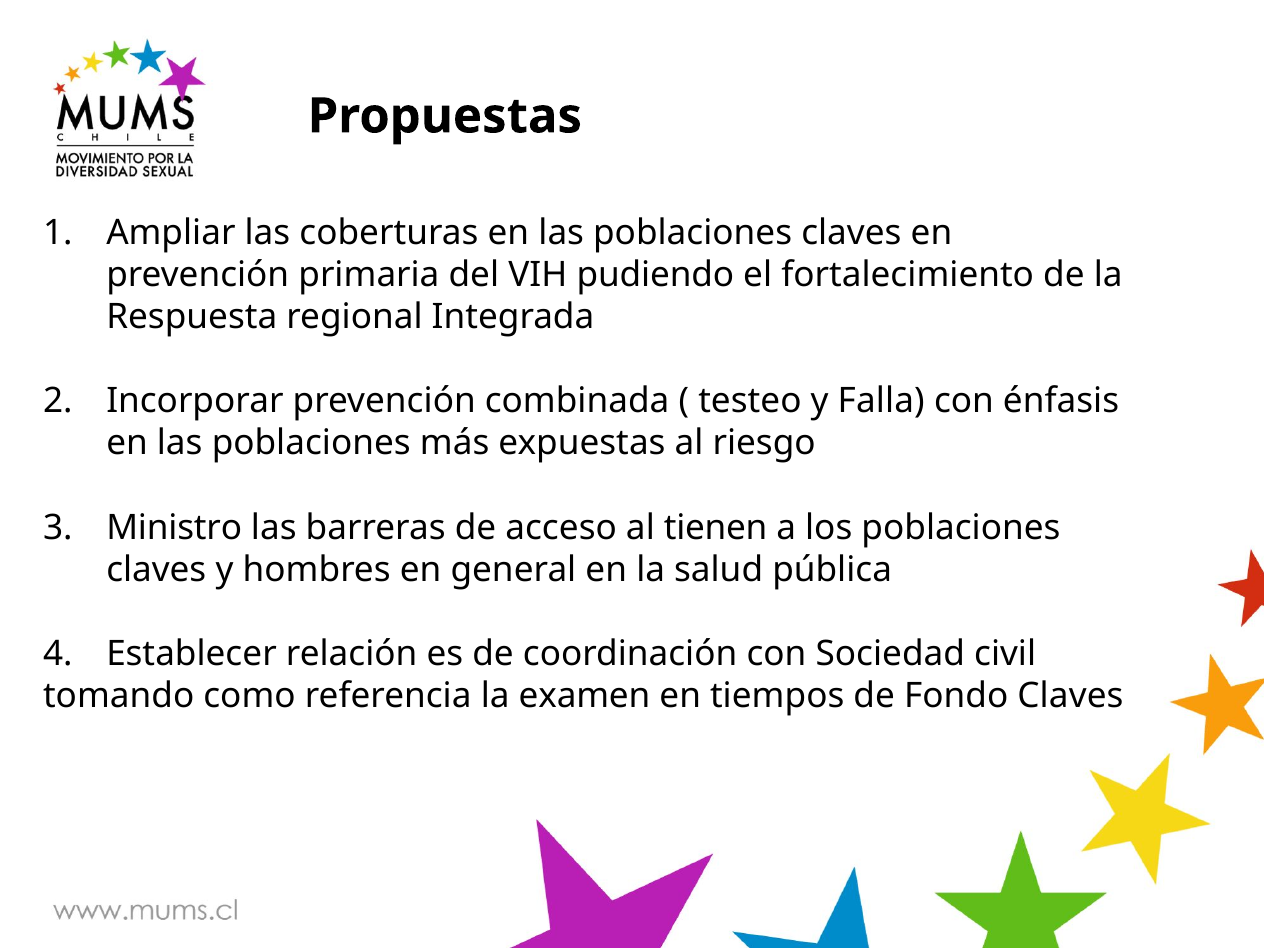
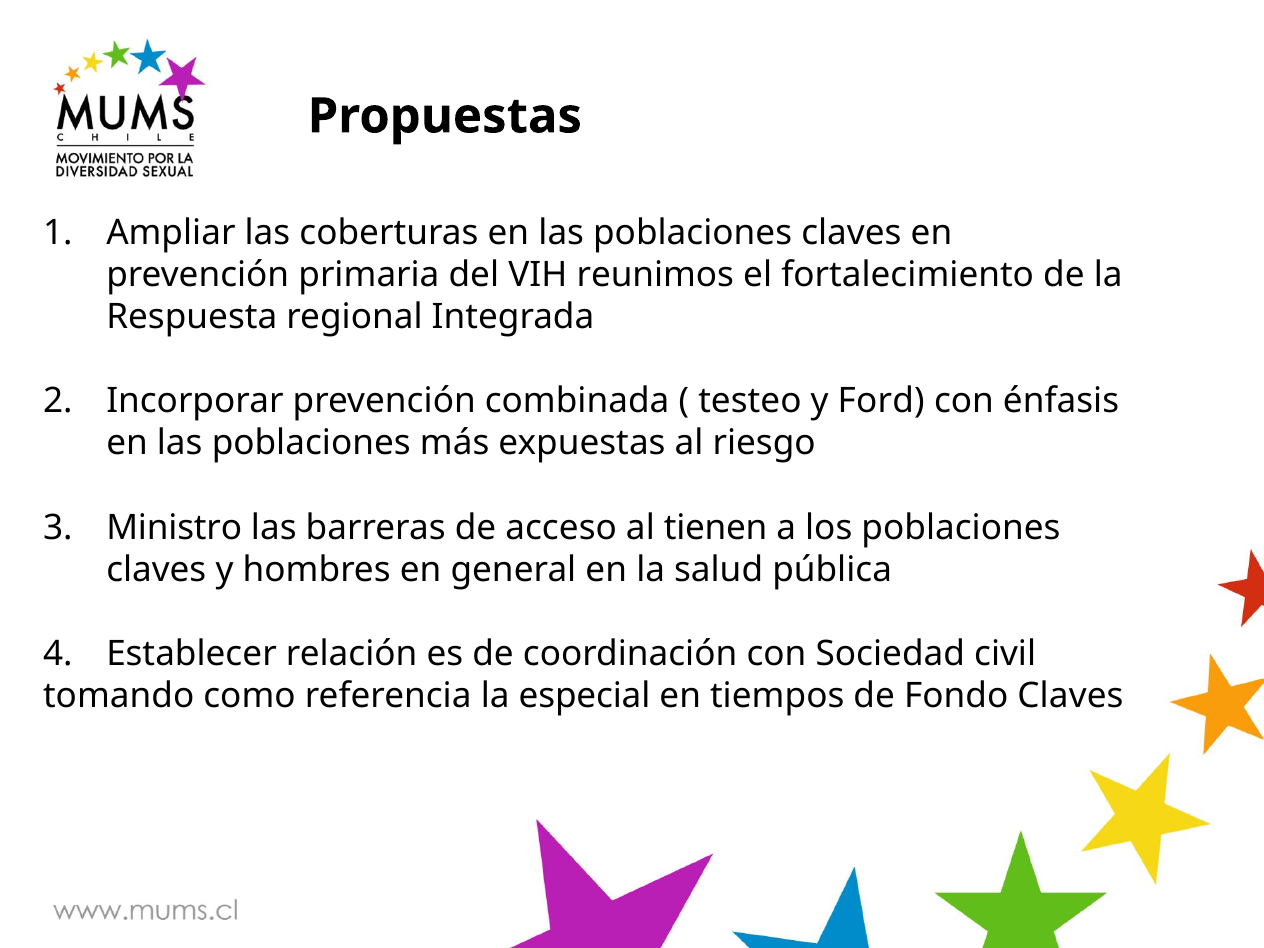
pudiendo: pudiendo -> reunimos (655, 275)
Falla: Falla -> Ford (881, 401)
examen: examen -> especial (585, 696)
